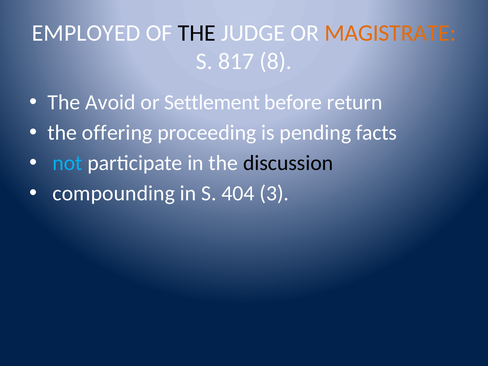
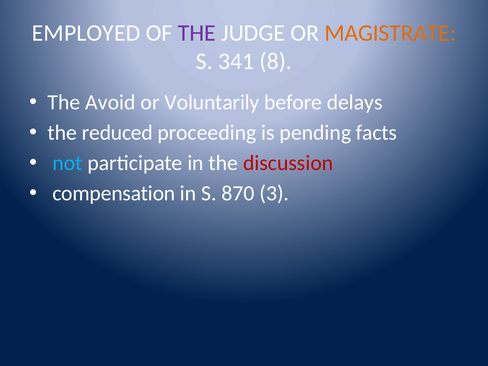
THE colour: black -> purple (197, 33)
817: 817 -> 341 (236, 61)
Settlement: Settlement -> Voluntarily (212, 102)
return: return -> delays (355, 102)
offering: offering -> reduced (117, 133)
discussion colour: black -> red (288, 163)
compounding: compounding -> compensation (114, 193)
404: 404 -> 870 (238, 193)
